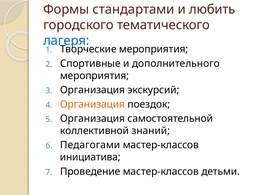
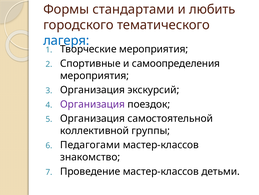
дополнительного: дополнительного -> самоопределения (176, 63)
Организация colour: orange -> purple (93, 104)
знаний: знаний -> группы (151, 130)
инициатива: инициатива -> знакомство (90, 157)
